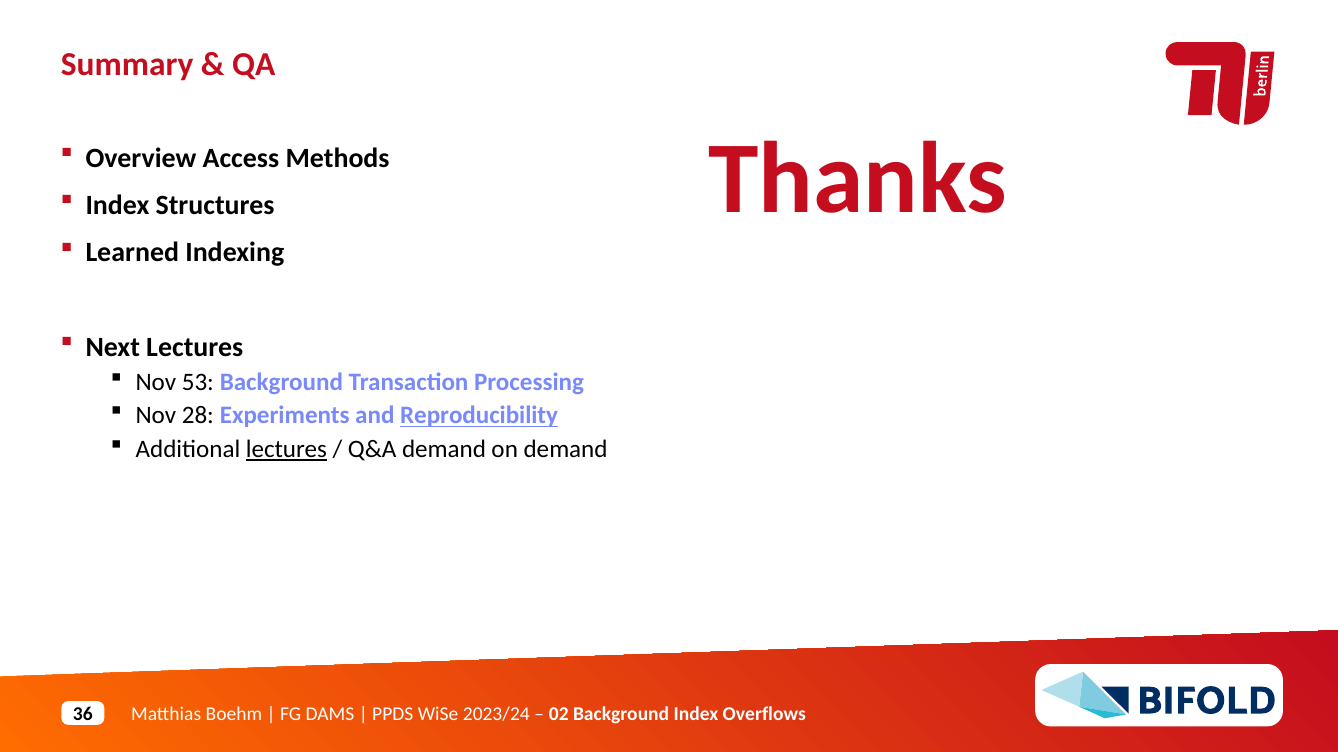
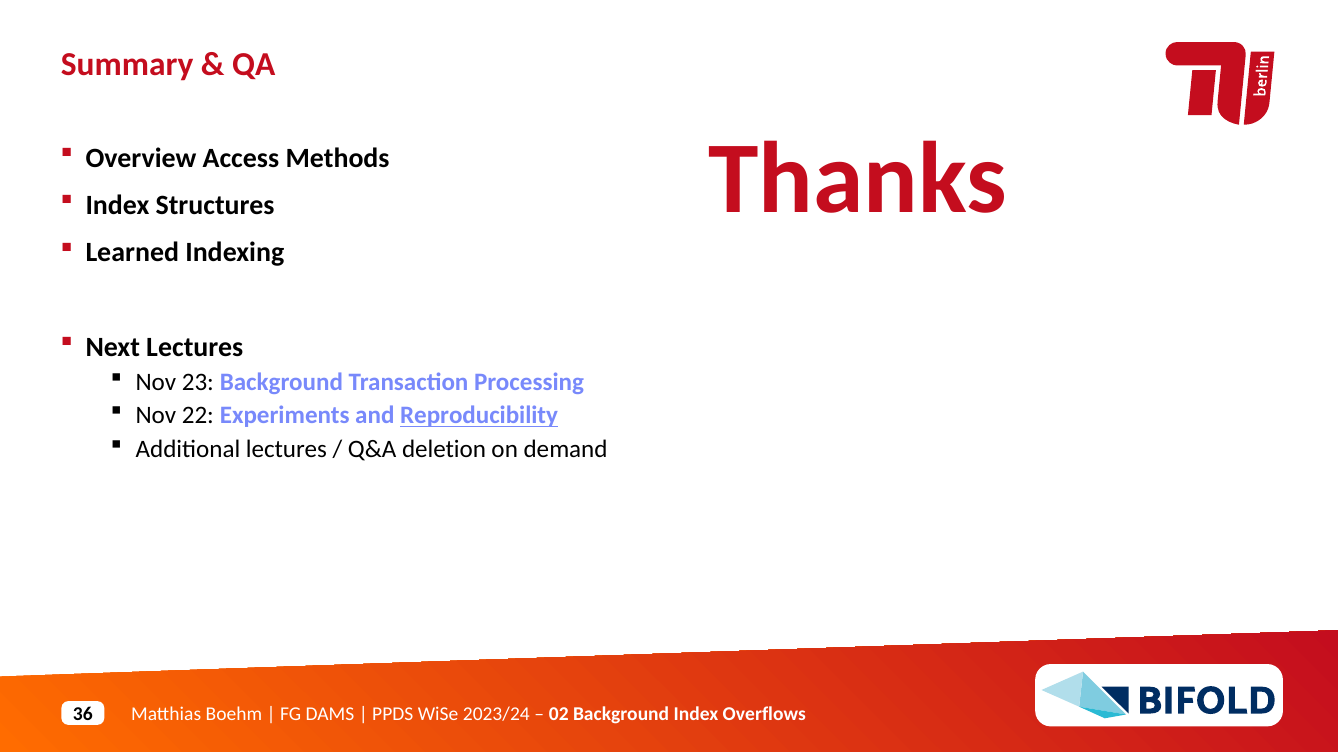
53: 53 -> 23 (198, 383)
28: 28 -> 22 (198, 416)
lectures underline: present -> none (286, 449)
Q&A demand: demand -> deletion (444, 449)
